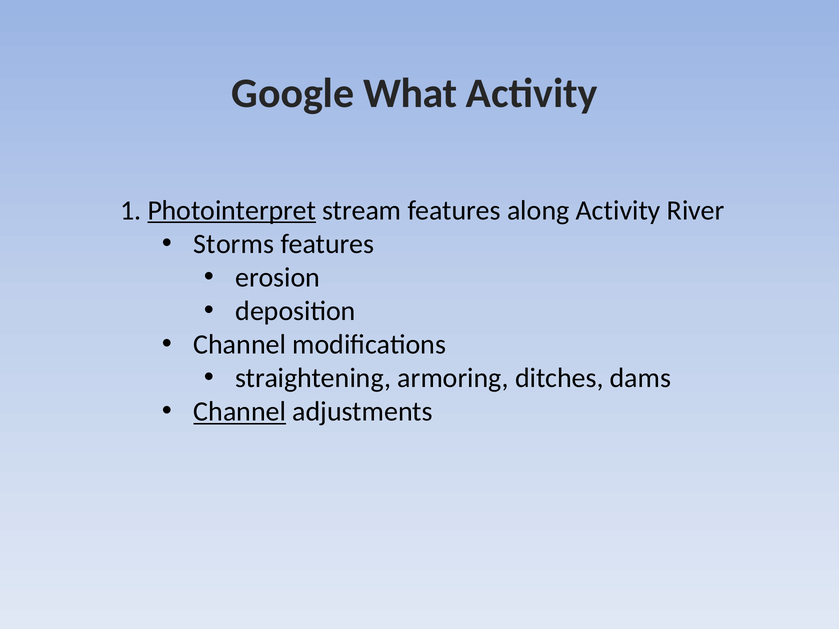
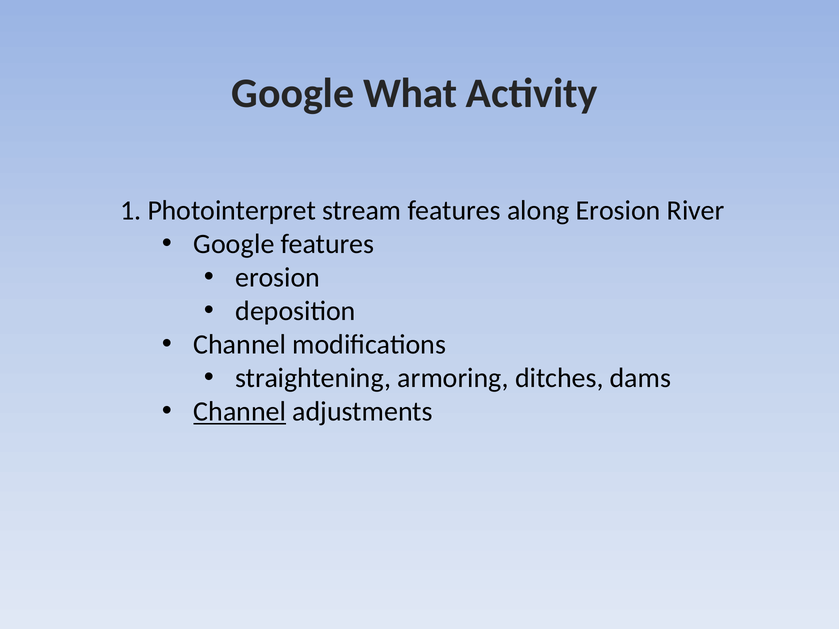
Photointerpret underline: present -> none (232, 210)
along Activity: Activity -> Erosion (618, 210)
Storms: Storms -> Google (234, 244)
